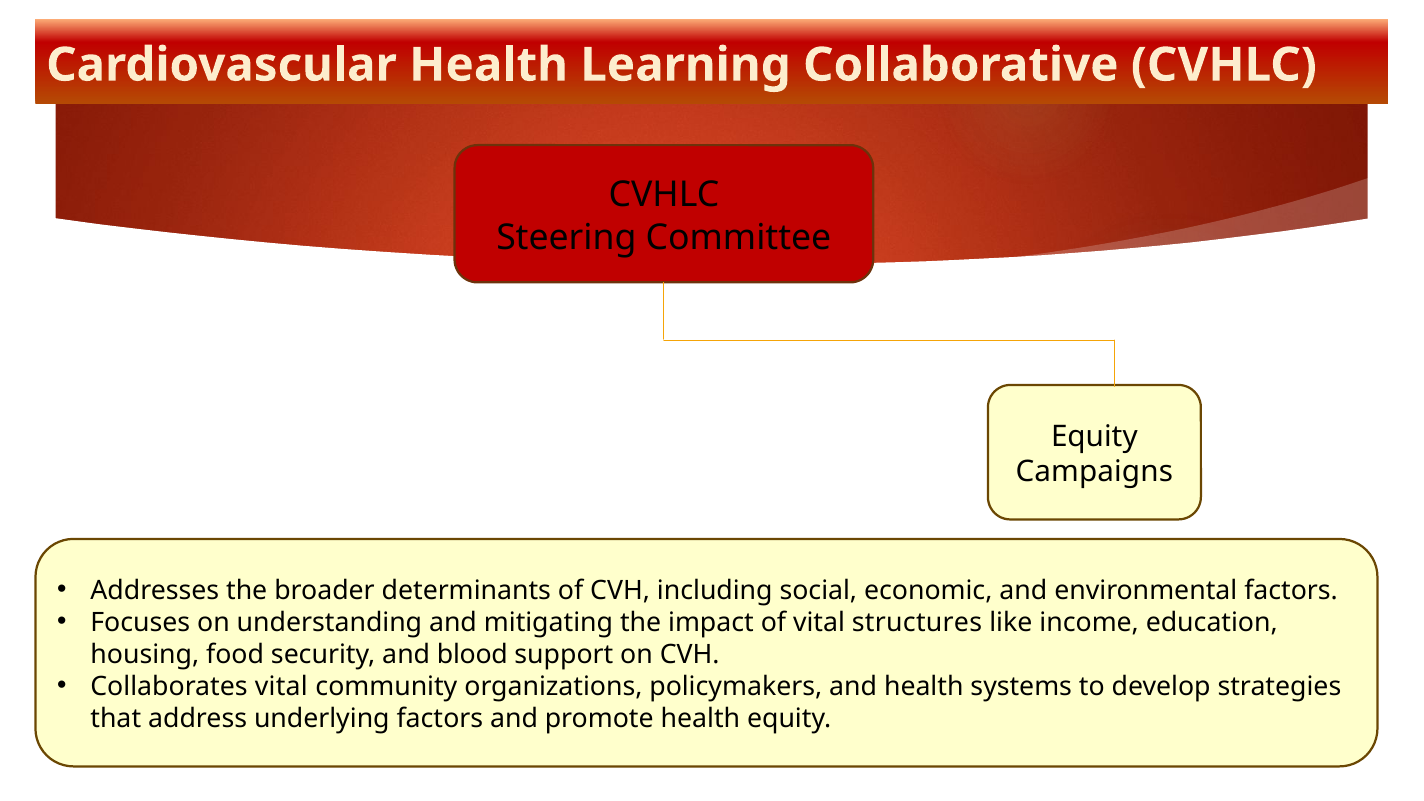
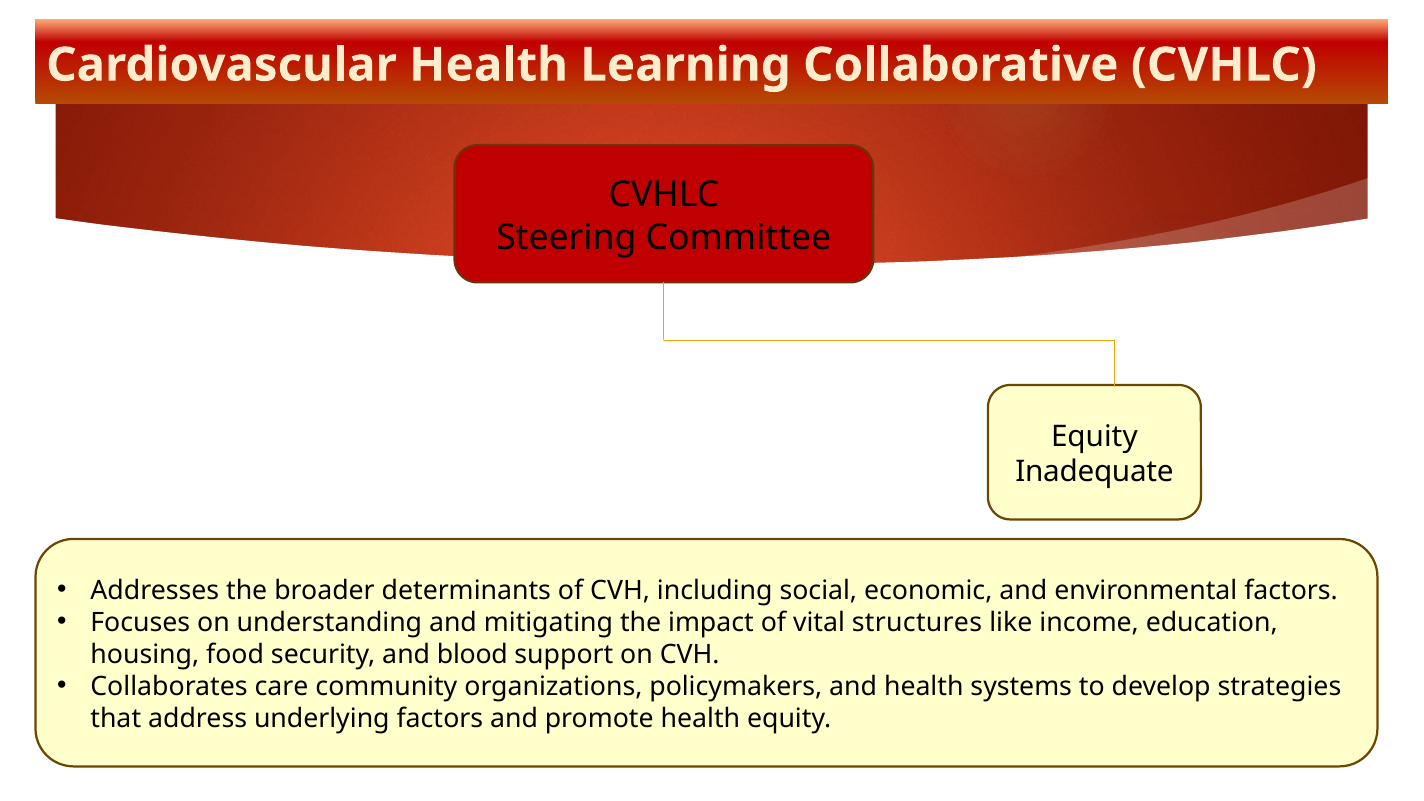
Campaigns: Campaigns -> Inadequate (1094, 472)
Collaborates vital: vital -> care (281, 687)
